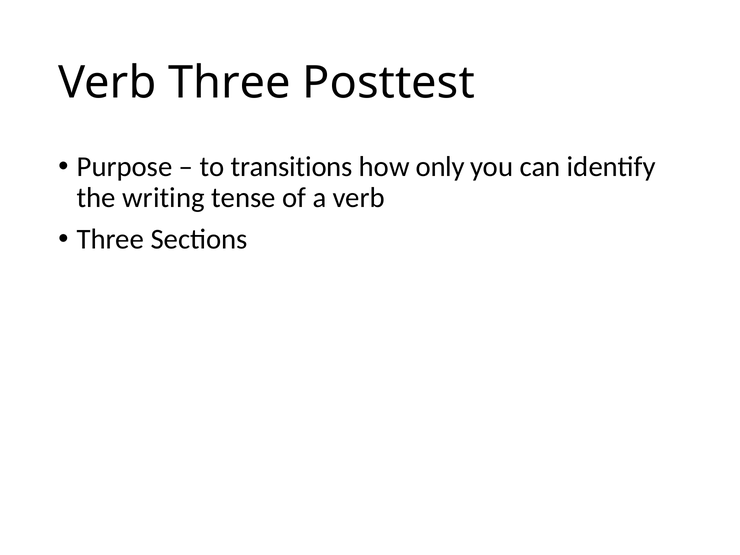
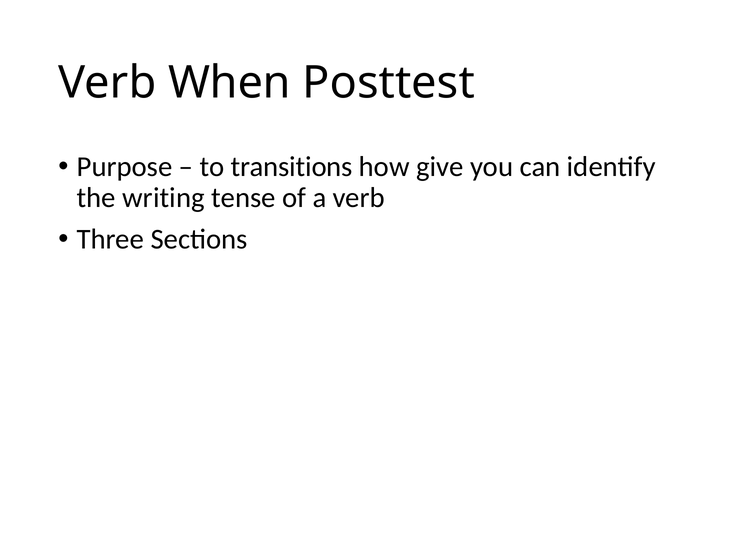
Verb Three: Three -> When (230, 83)
only: only -> give (440, 167)
